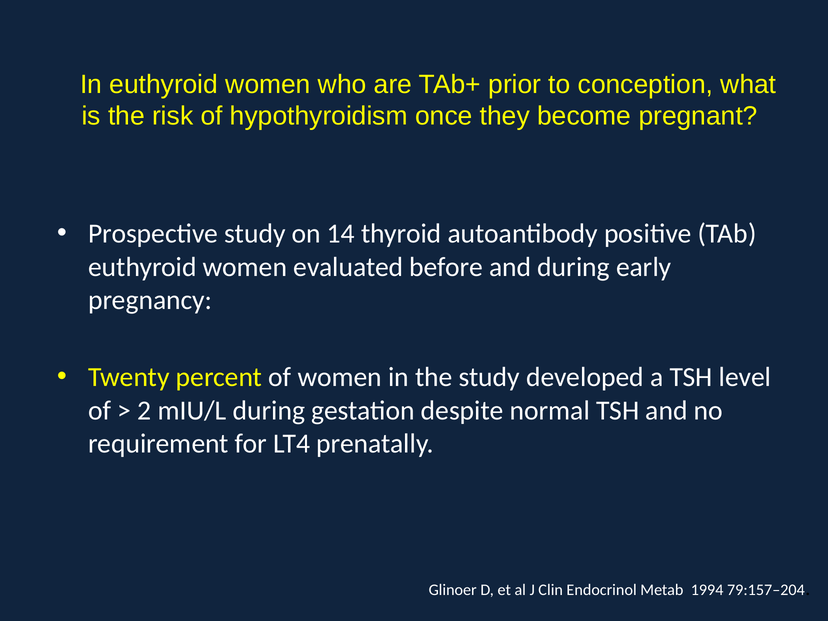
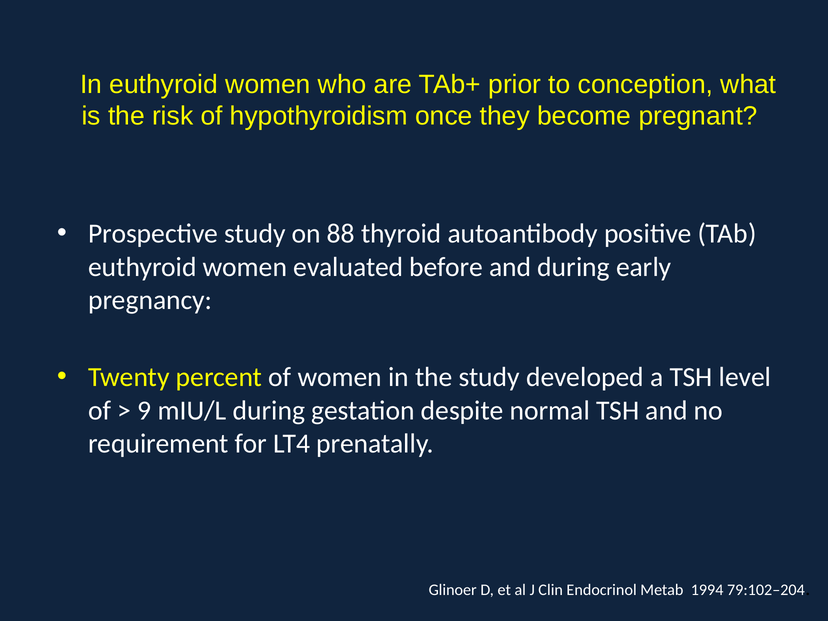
14: 14 -> 88 (341, 234)
2: 2 -> 9 (144, 410)
79:157–204: 79:157–204 -> 79:102–204 (766, 590)
